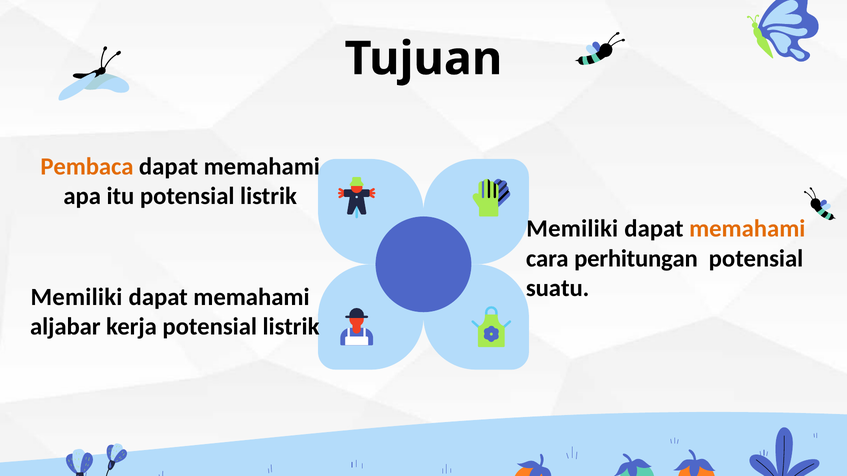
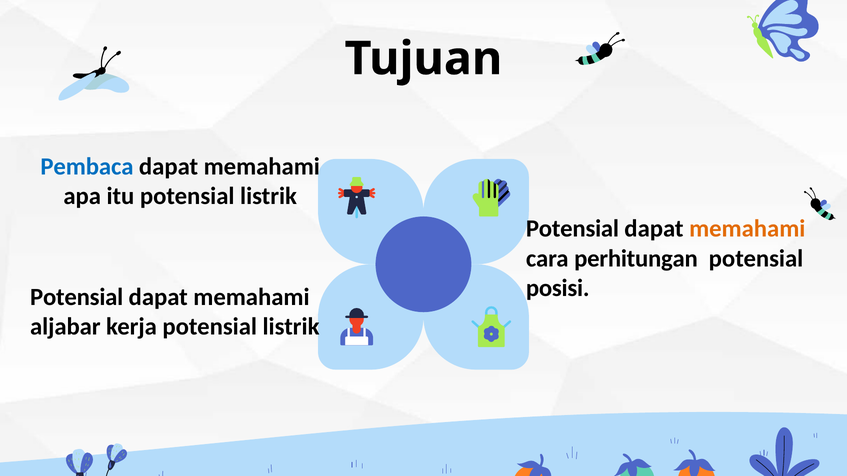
Pembaca colour: orange -> blue (87, 167)
Memiliki: Memiliki -> Potensial (572, 229)
suatu: suatu -> posisi (558, 288)
Memiliki: Memiliki -> Potensial (77, 297)
